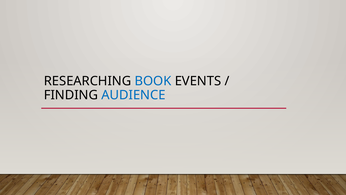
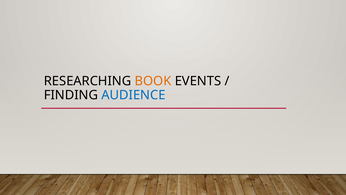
BOOK colour: blue -> orange (153, 81)
